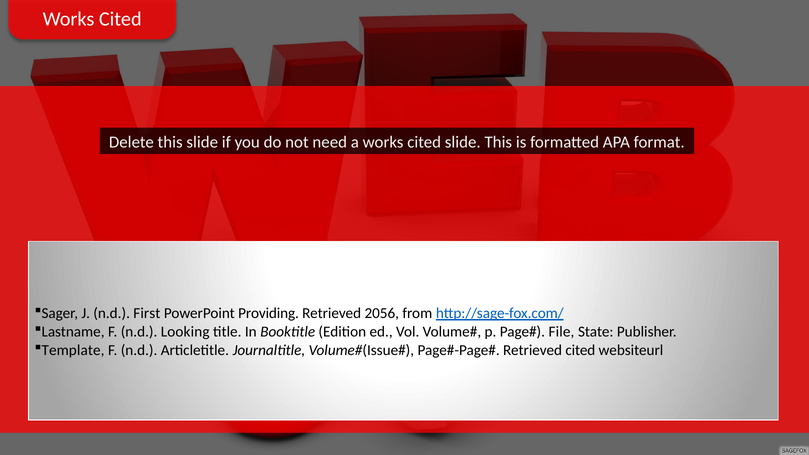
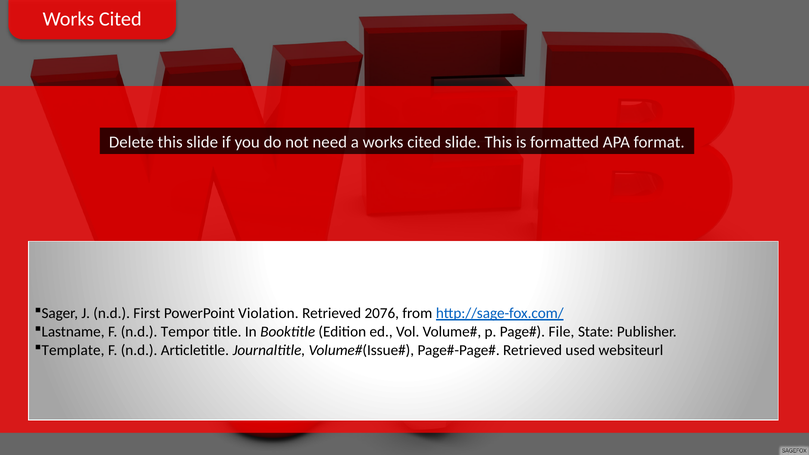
Providing: Providing -> Violation (268, 313)
2056: 2056 -> 2076 (382, 313)
Looking: Looking -> Tempor (185, 332)
Retrieved cited: cited -> used (580, 350)
